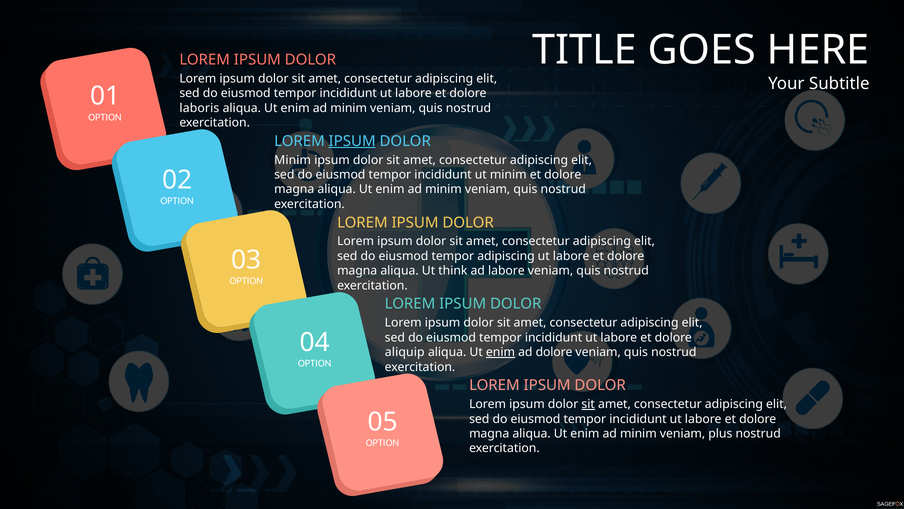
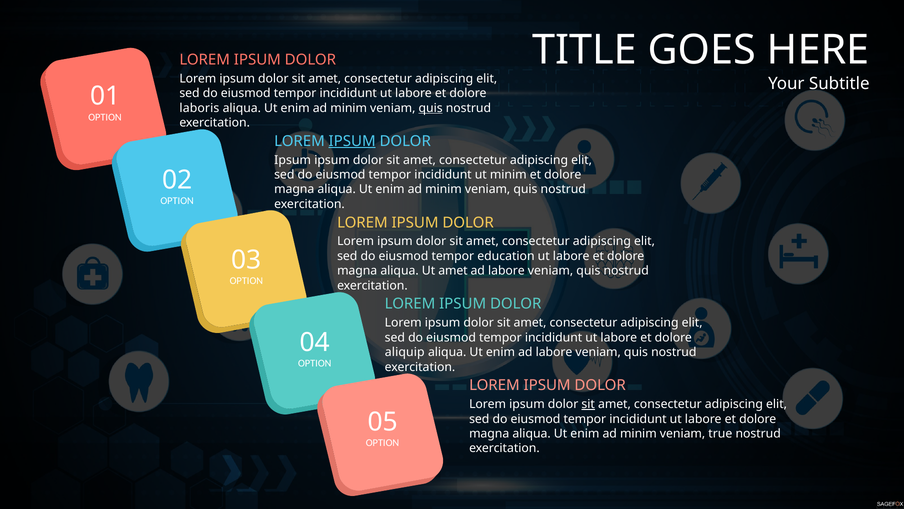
quis underline: none -> present (431, 108)
Minim: Minim -> Ipsum (293, 160)
tempor adipiscing: adipiscing -> education (506, 256)
Ut think: think -> amet (453, 271)
enim underline: present -> none (501, 352)
dolore: dolore -> labore (554, 352)
plus: plus -> true (720, 433)
